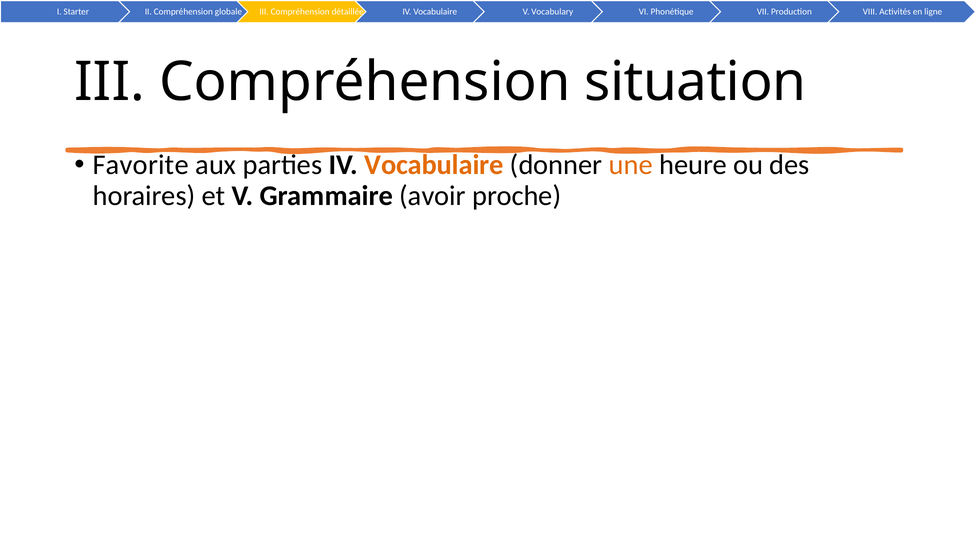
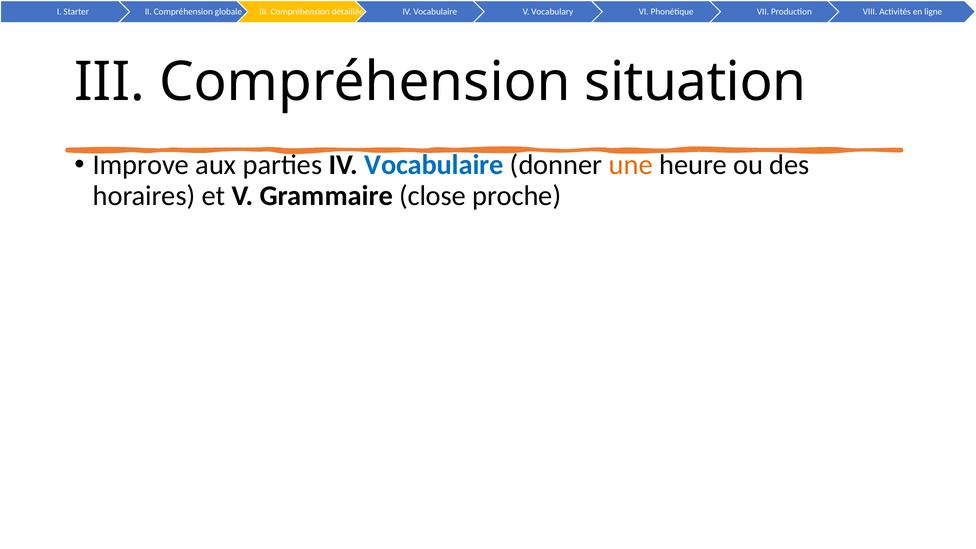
Favorite: Favorite -> Improve (141, 165)
Vocabulaire colour: orange -> blue (434, 165)
avoir: avoir -> close (433, 196)
